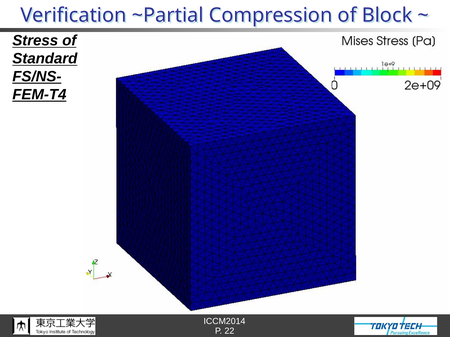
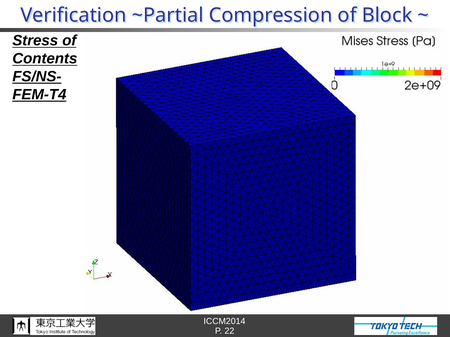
Standard: Standard -> Contents (45, 59)
